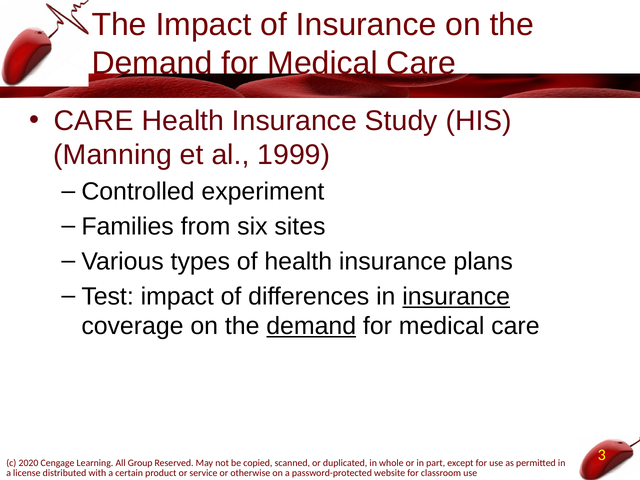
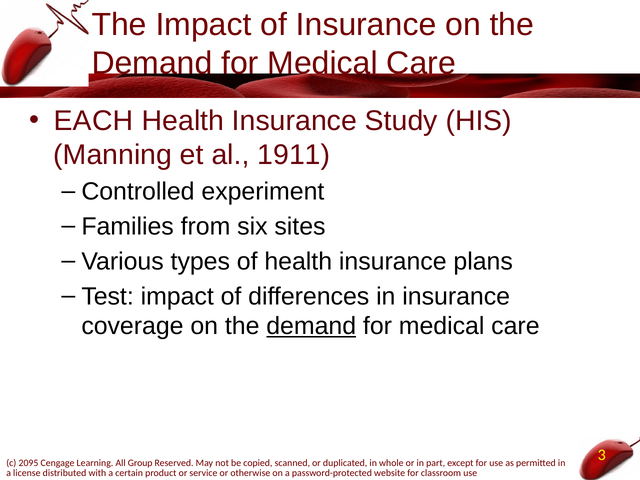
CARE: CARE -> EACH (94, 121)
1999: 1999 -> 1911 (294, 155)
insurance underline: present -> none (456, 296)
2020: 2020 -> 2095 (28, 463)
